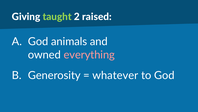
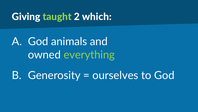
raised: raised -> which (97, 17)
everything colour: pink -> light green (89, 55)
whatever: whatever -> ourselves (115, 75)
